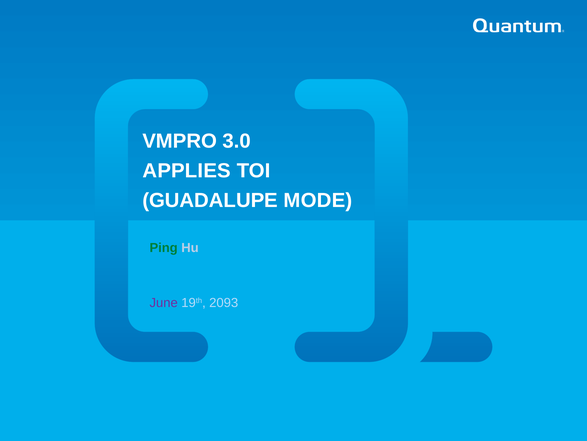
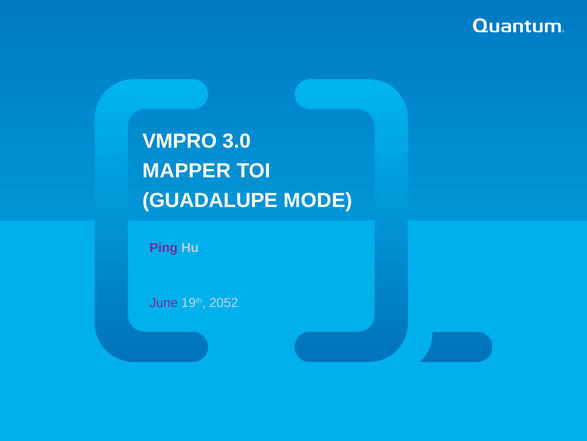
APPLIES: APPLIES -> MAPPER (187, 170)
Ping colour: green -> purple (164, 247)
2093: 2093 -> 2052 (224, 302)
